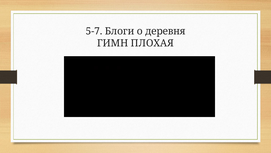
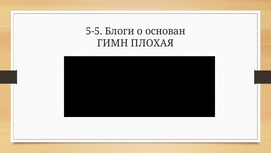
5-7: 5-7 -> 5-5 (94, 31)
деревня: деревня -> основан (165, 31)
